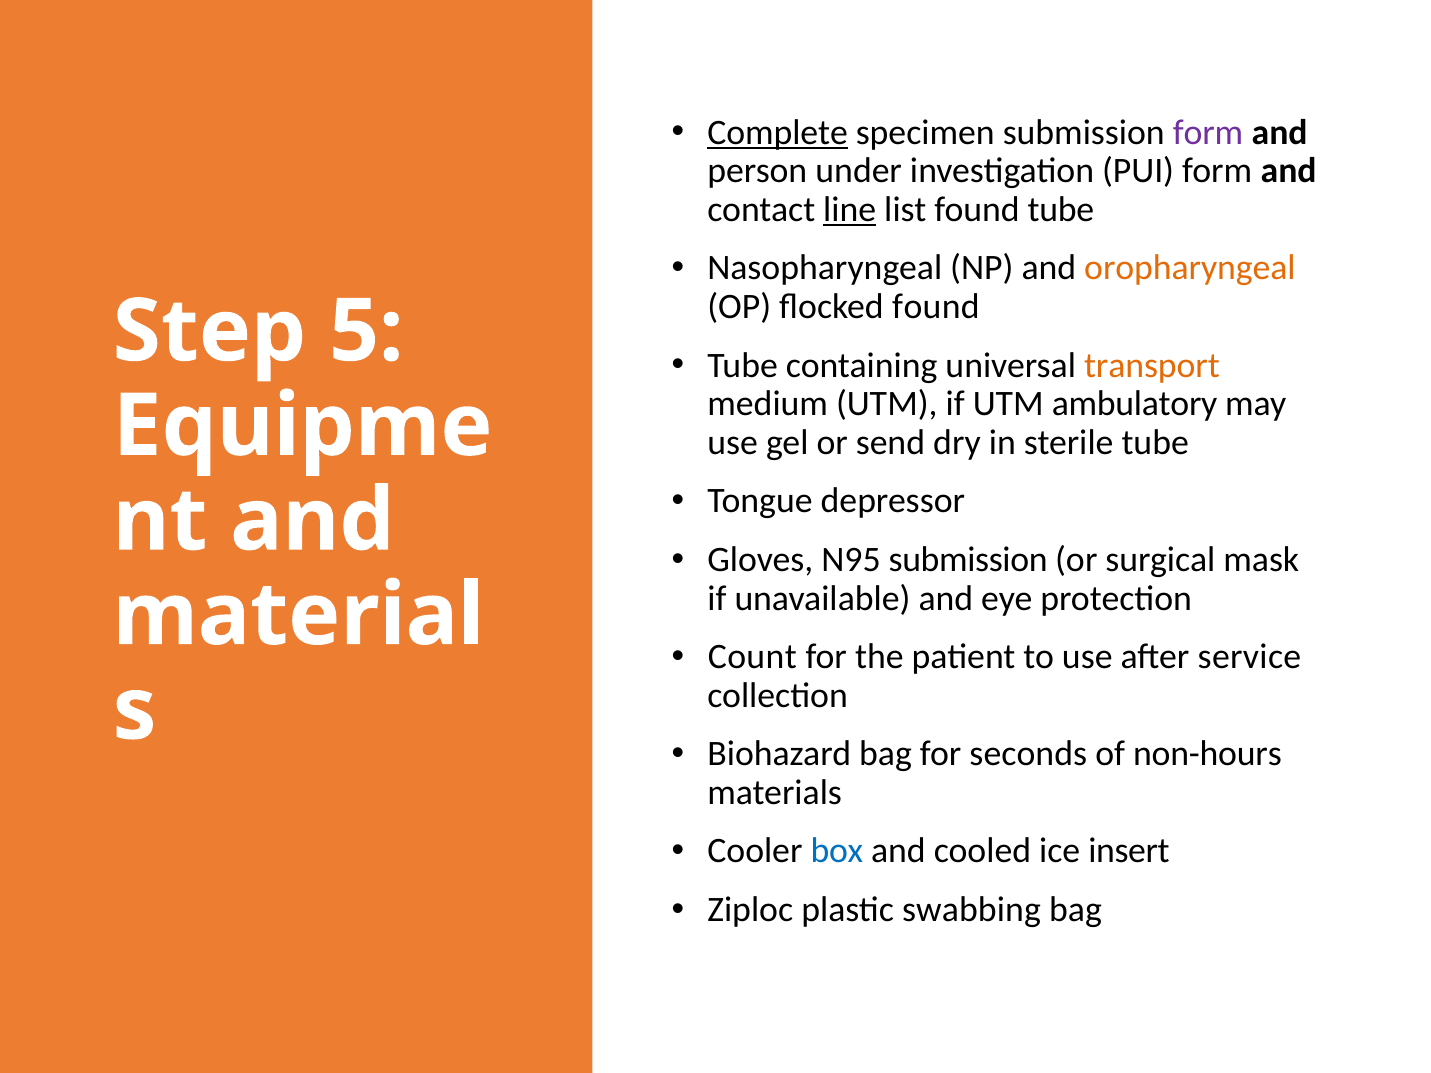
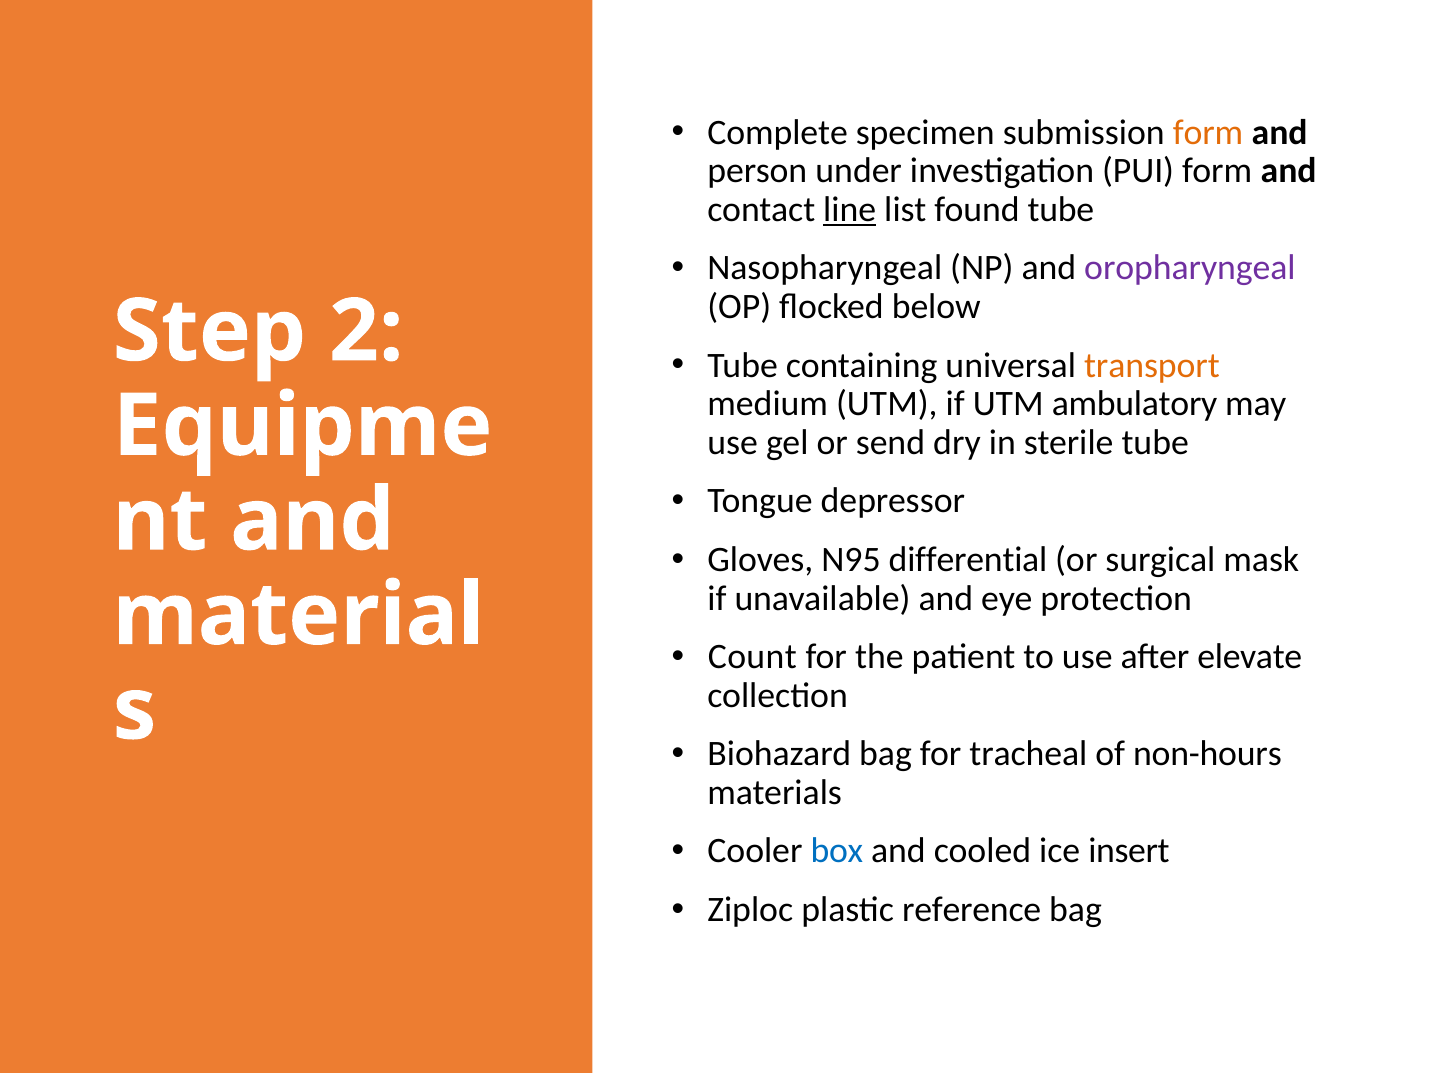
Complete underline: present -> none (778, 132)
form colour: purple -> orange (1208, 132)
oropharyngeal colour: orange -> purple (1190, 268)
flocked found: found -> below (936, 307)
5: 5 -> 2 (366, 332)
N95 submission: submission -> differential (968, 560)
service: service -> elevate (1250, 657)
seconds: seconds -> tracheal (1028, 754)
swabbing: swabbing -> reference (972, 910)
